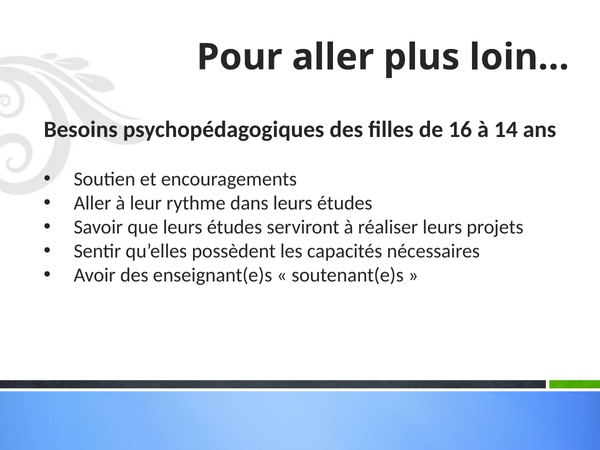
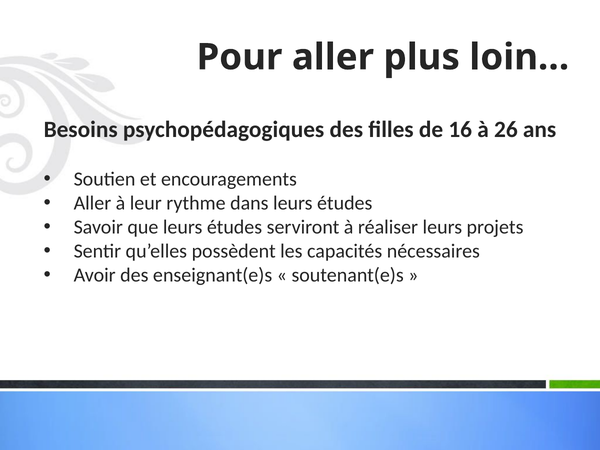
14: 14 -> 26 (506, 129)
